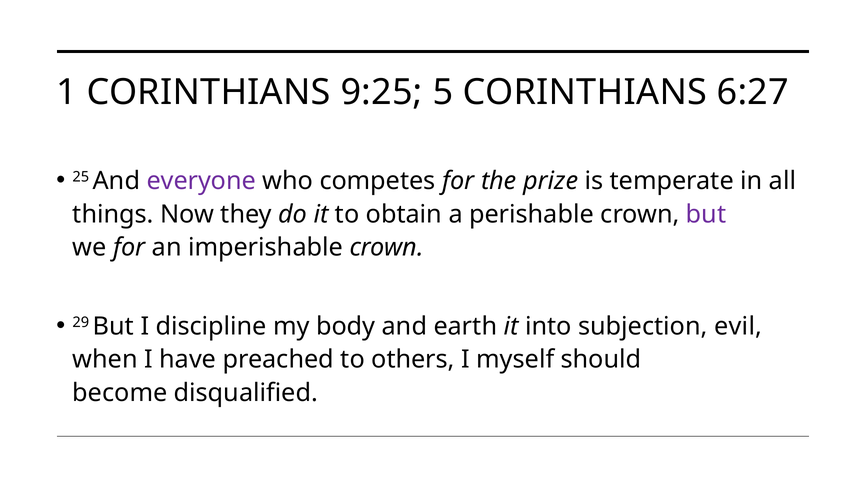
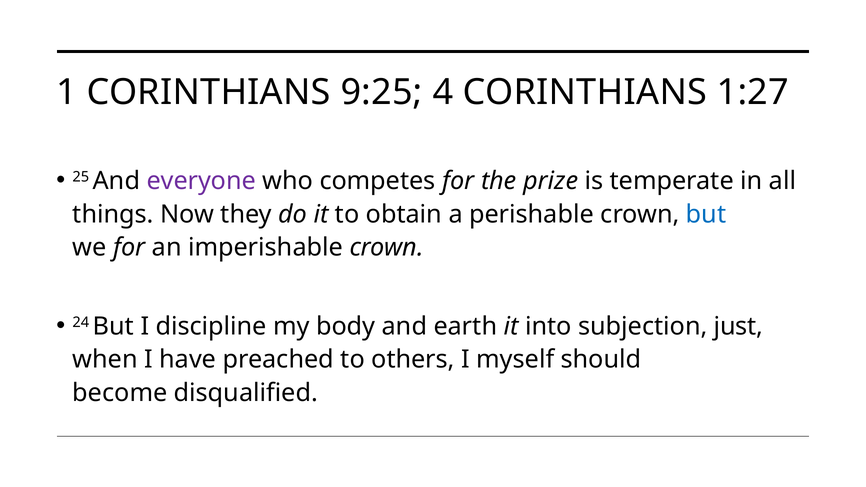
5: 5 -> 4 (443, 92)
6:27: 6:27 -> 1:27 (753, 92)
but colour: purple -> blue (706, 214)
29: 29 -> 24 (81, 322)
evil: evil -> just (738, 326)
